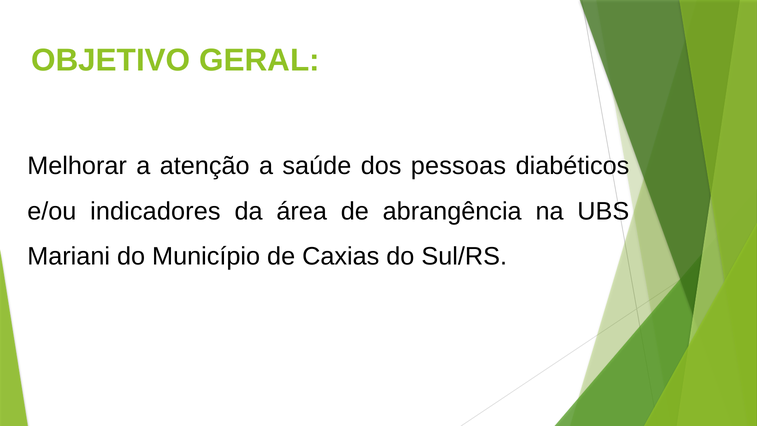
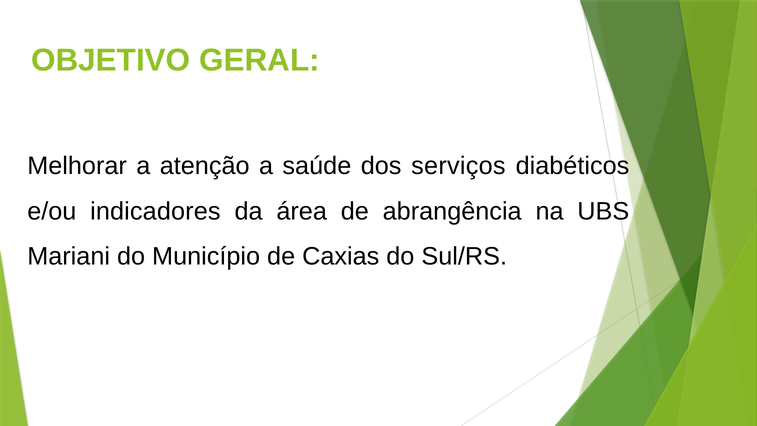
pessoas: pessoas -> serviços (458, 166)
